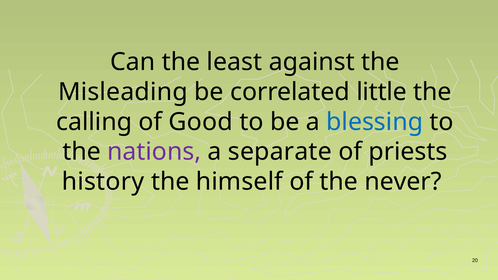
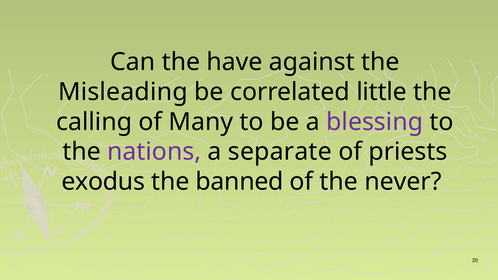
least: least -> have (234, 62)
Good: Good -> Many (201, 122)
blessing colour: blue -> purple (375, 122)
history: history -> exodus (103, 182)
himself: himself -> banned (240, 182)
